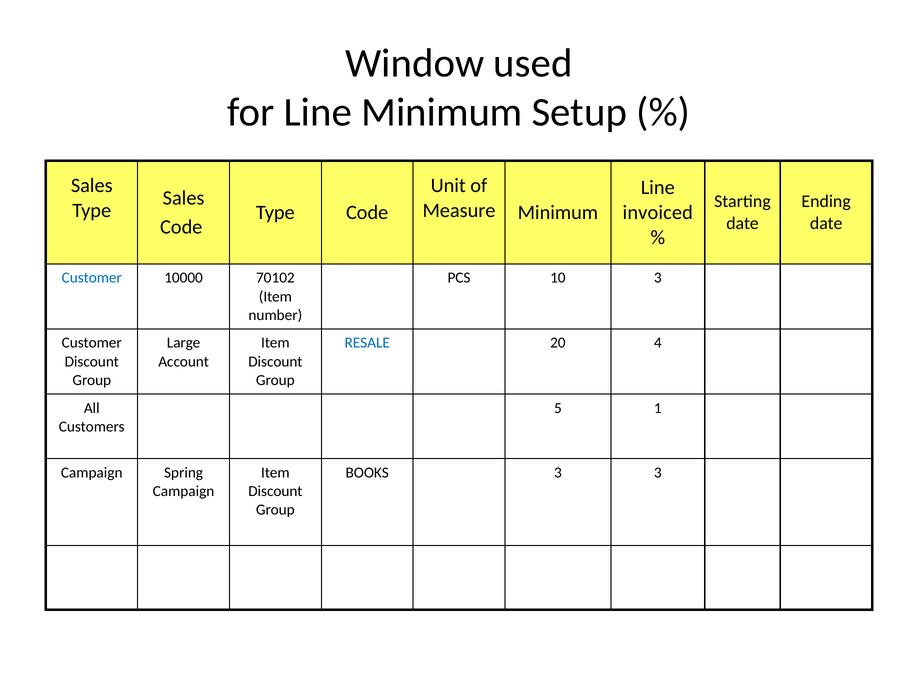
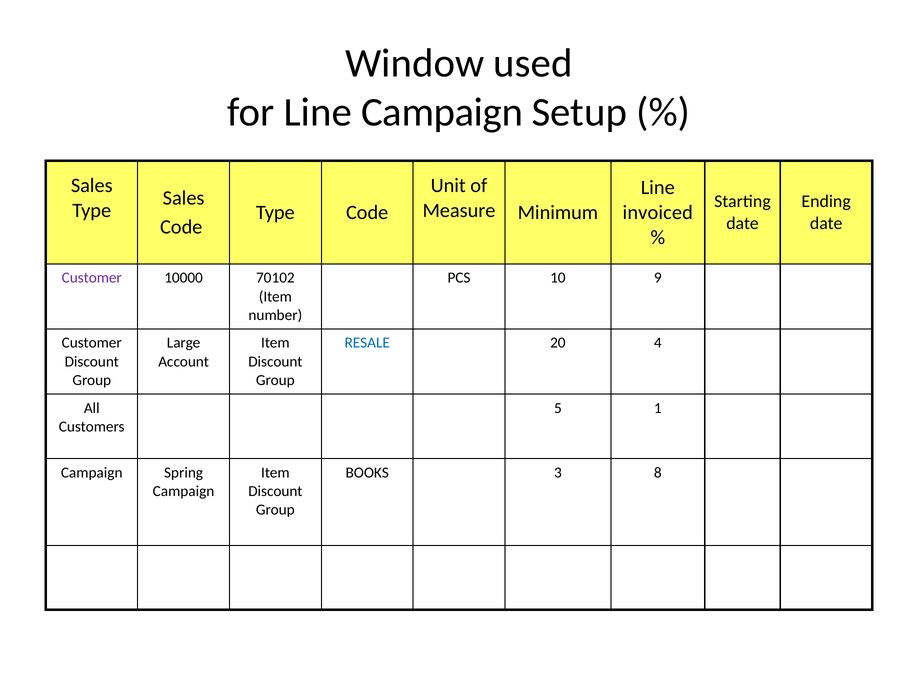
Line Minimum: Minimum -> Campaign (442, 112)
Customer colour: blue -> purple (92, 278)
10 3: 3 -> 9 (658, 278)
3 3: 3 -> 8 (658, 473)
